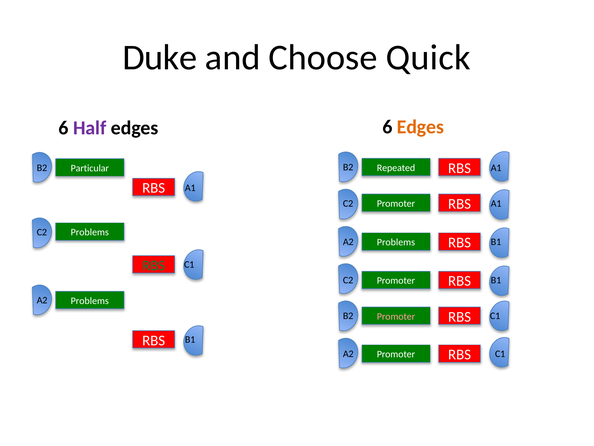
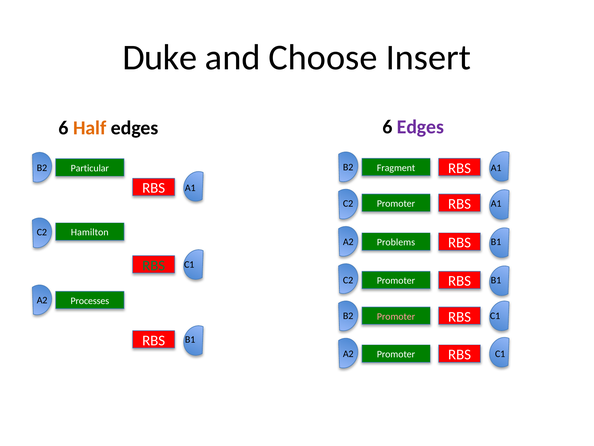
Quick: Quick -> Insert (428, 58)
Edges colour: orange -> purple (420, 127)
Half colour: purple -> orange (90, 128)
Repeated: Repeated -> Fragment (396, 168)
Problems: Problems -> Hamilton (90, 232)
Problems: Problems -> Processes (90, 300)
